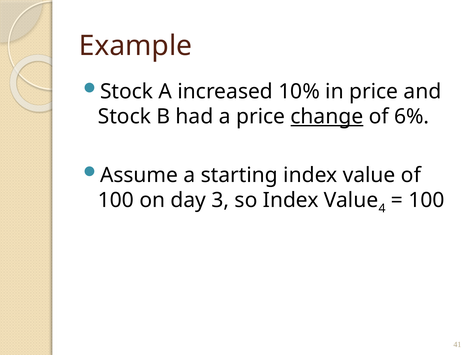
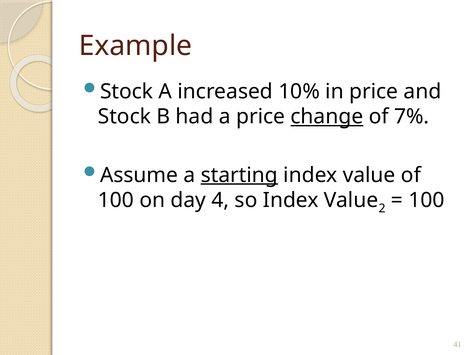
6%: 6% -> 7% (412, 117)
starting underline: none -> present (239, 175)
3: 3 -> 4 (220, 200)
4: 4 -> 2 (382, 208)
